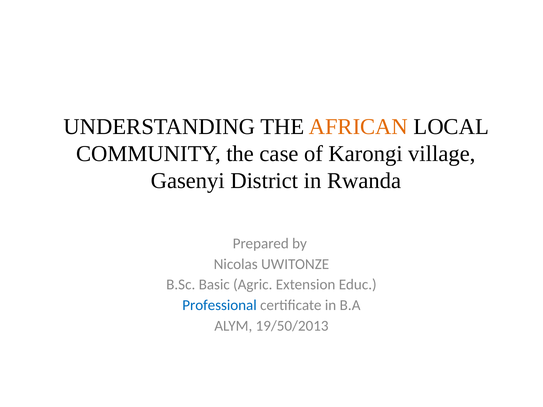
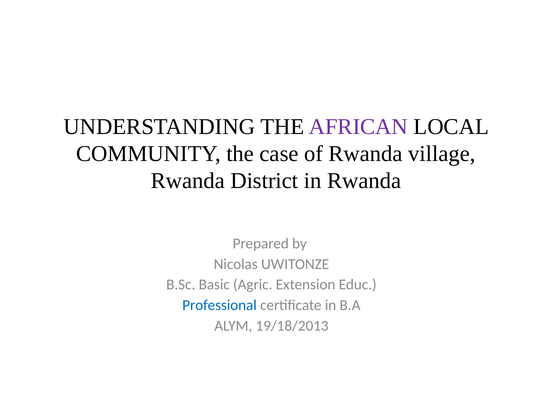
AFRICAN colour: orange -> purple (358, 127)
of Karongi: Karongi -> Rwanda (366, 154)
Gasenyi: Gasenyi -> Rwanda (188, 181)
19/50/2013: 19/50/2013 -> 19/18/2013 (292, 326)
